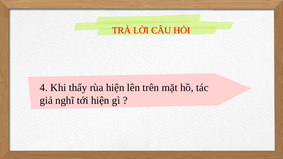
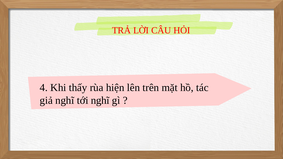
tới hiện: hiện -> nghĩ (100, 101)
